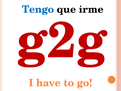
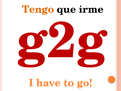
Tengo colour: blue -> orange (38, 9)
